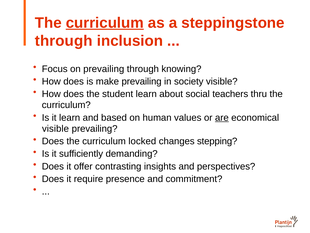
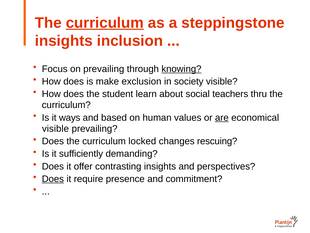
through: through -> insights (64, 41)
knowing underline: none -> present (181, 69)
make prevailing: prevailing -> exclusion (142, 81)
it learn: learn -> ways (70, 117)
stepping: stepping -> rescuing (217, 141)
Does underline: none -> present (53, 179)
